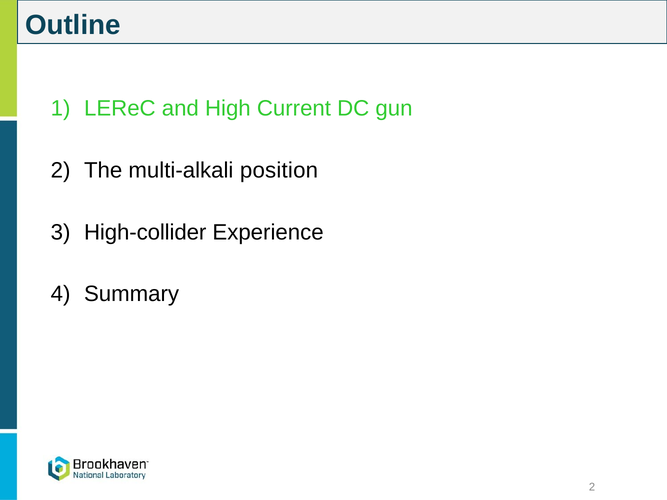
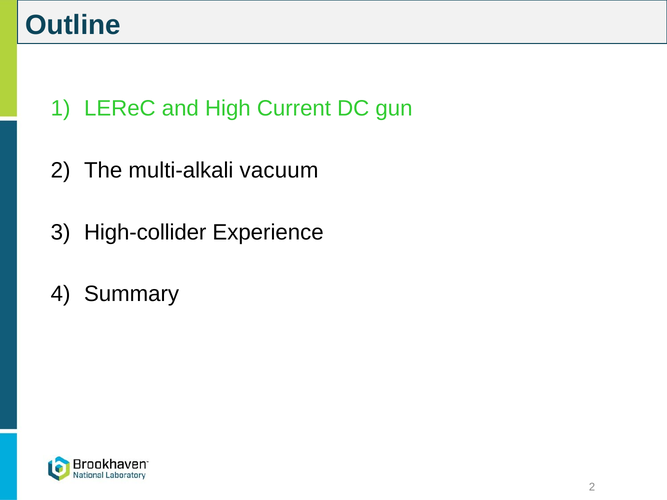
position: position -> vacuum (279, 170)
